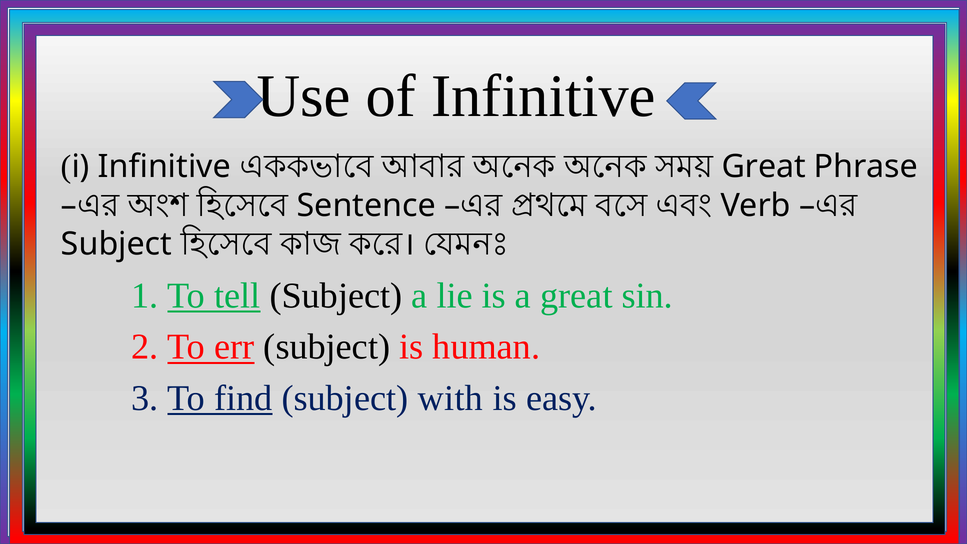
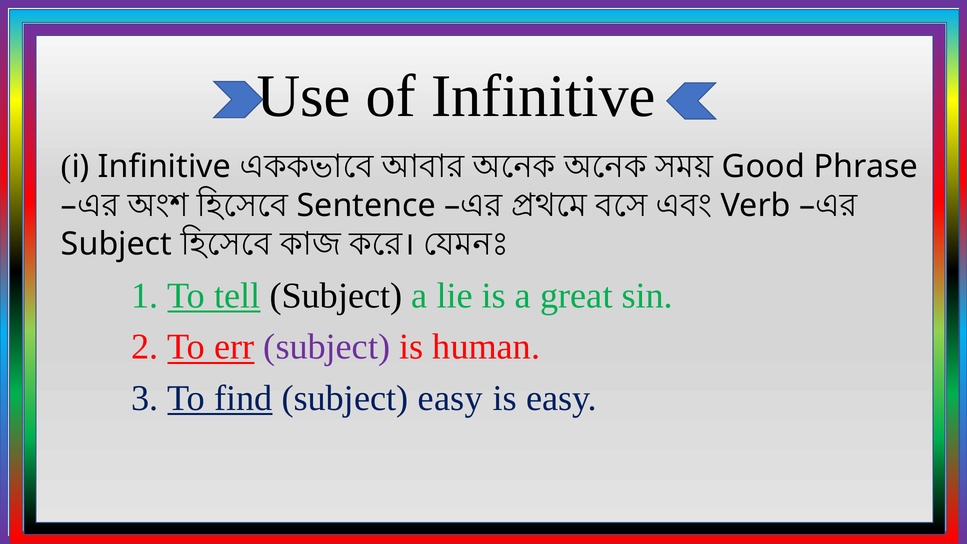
Great: Great -> Good (763, 167)
subject colour: black -> purple (327, 347)
subject with: with -> easy (450, 398)
